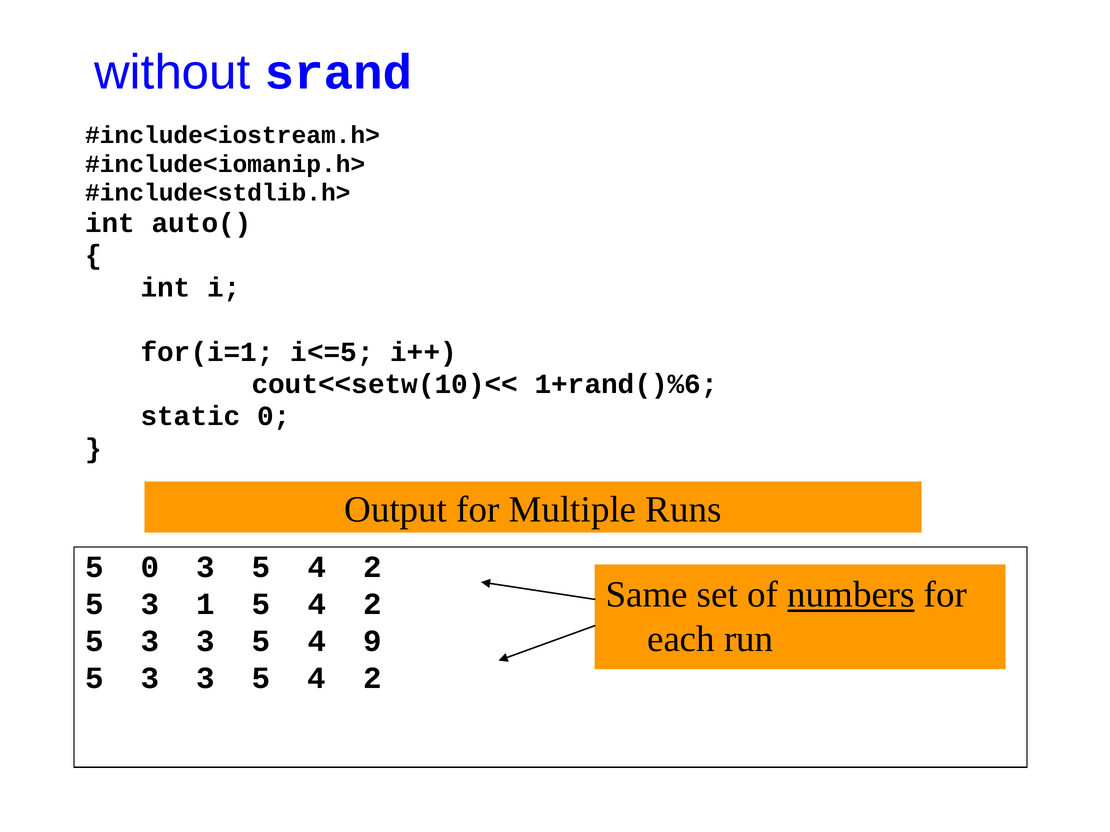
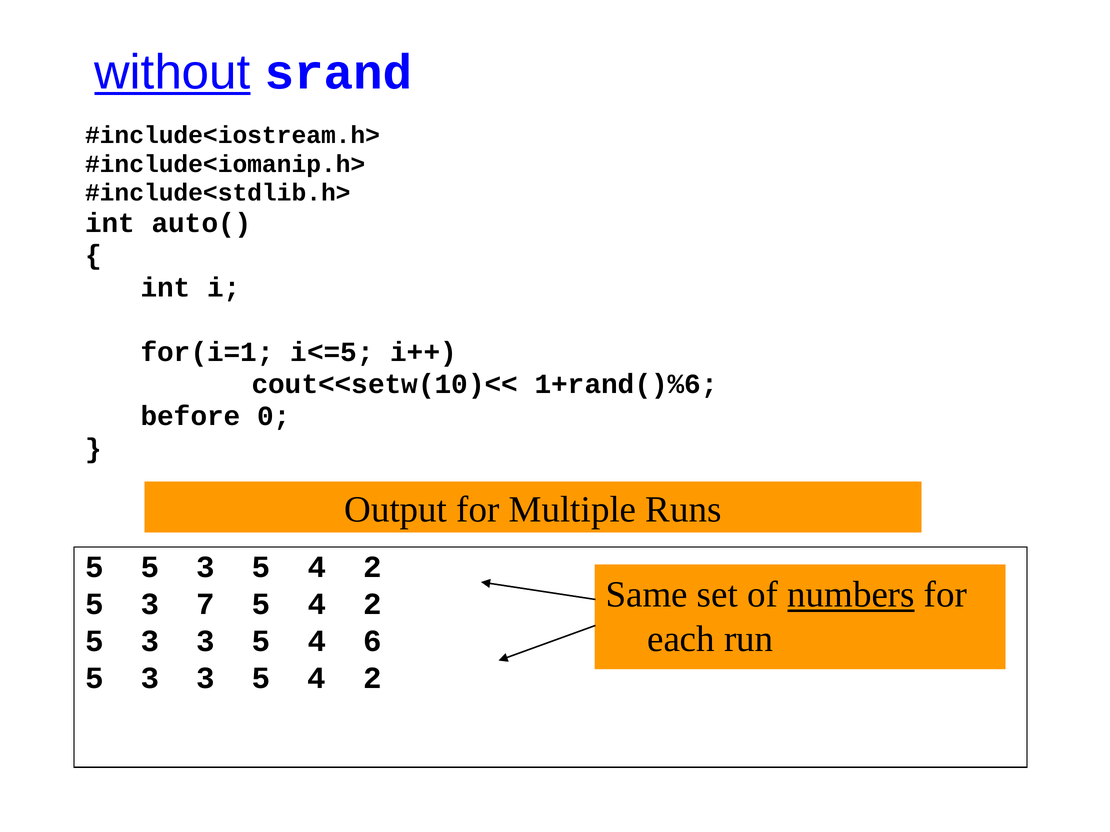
without underline: none -> present (172, 72)
static: static -> before (191, 417)
5 0: 0 -> 5 (150, 567)
1: 1 -> 7 (206, 604)
9: 9 -> 6 (373, 641)
